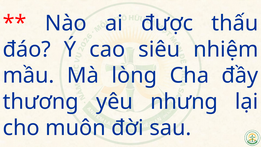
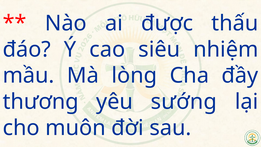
nhưng: nhưng -> sướng (184, 102)
